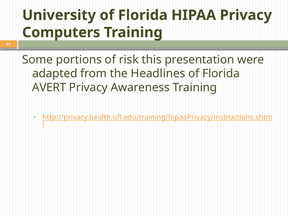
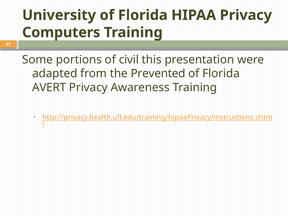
risk: risk -> civil (129, 60)
Headlines: Headlines -> Prevented (158, 74)
